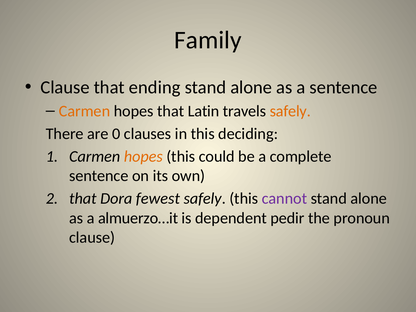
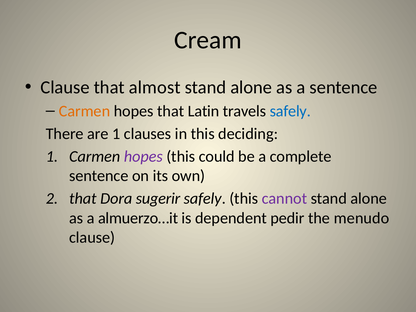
Family: Family -> Cream (208, 40)
ending: ending -> almost (155, 87)
safely colour: orange -> blue (290, 111)
are 0: 0 -> 1 (116, 134)
hopes colour: orange -> purple (143, 156)
fewest: fewest -> sugerir (158, 199)
pronoun: pronoun -> menudo (362, 218)
